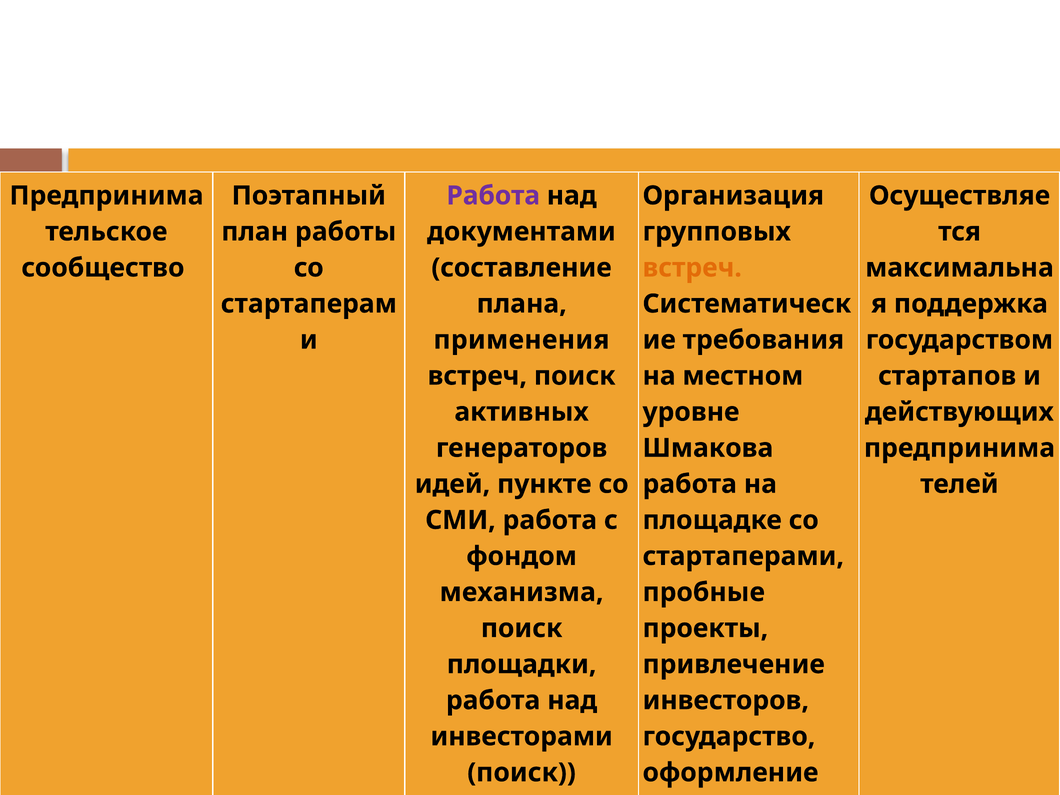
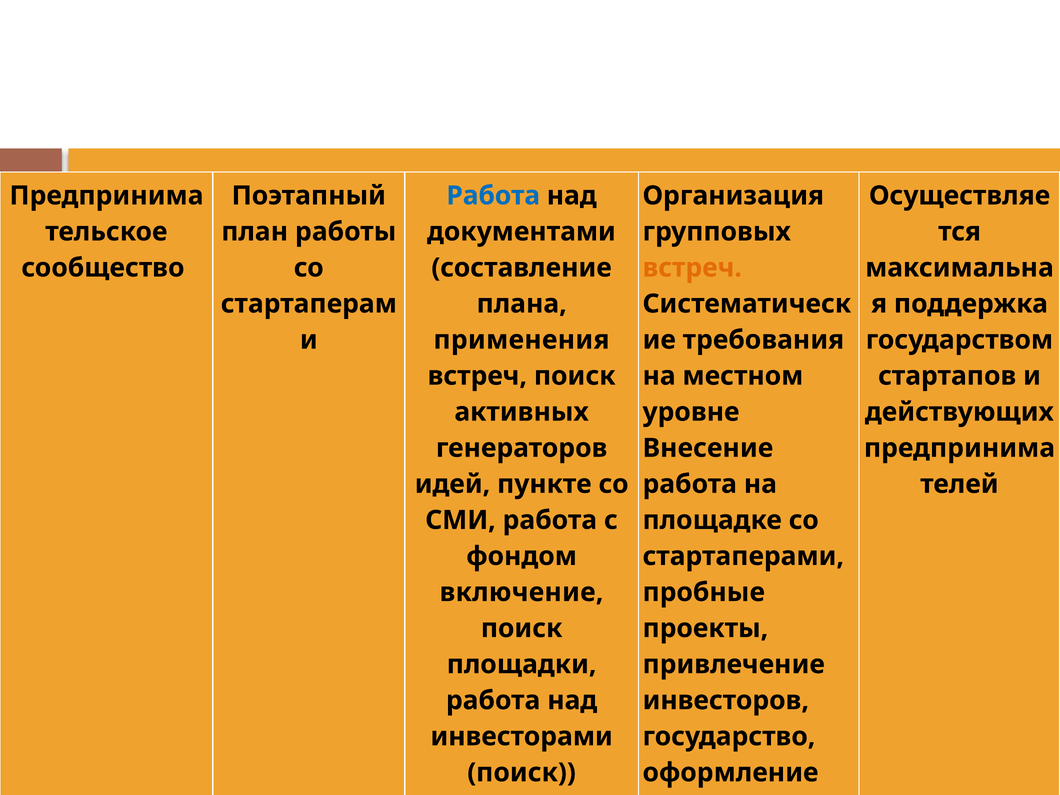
Работа colour: purple -> blue (493, 196)
Шмакова: Шмакова -> Внесение (708, 448)
механизма: механизма -> включение (521, 592)
